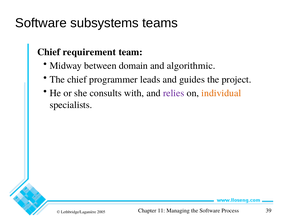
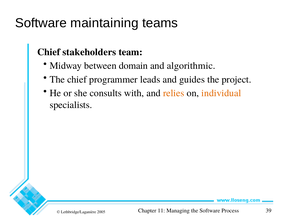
subsystems: subsystems -> maintaining (104, 23)
requirement: requirement -> stakeholders (89, 52)
relies colour: purple -> orange (174, 93)
